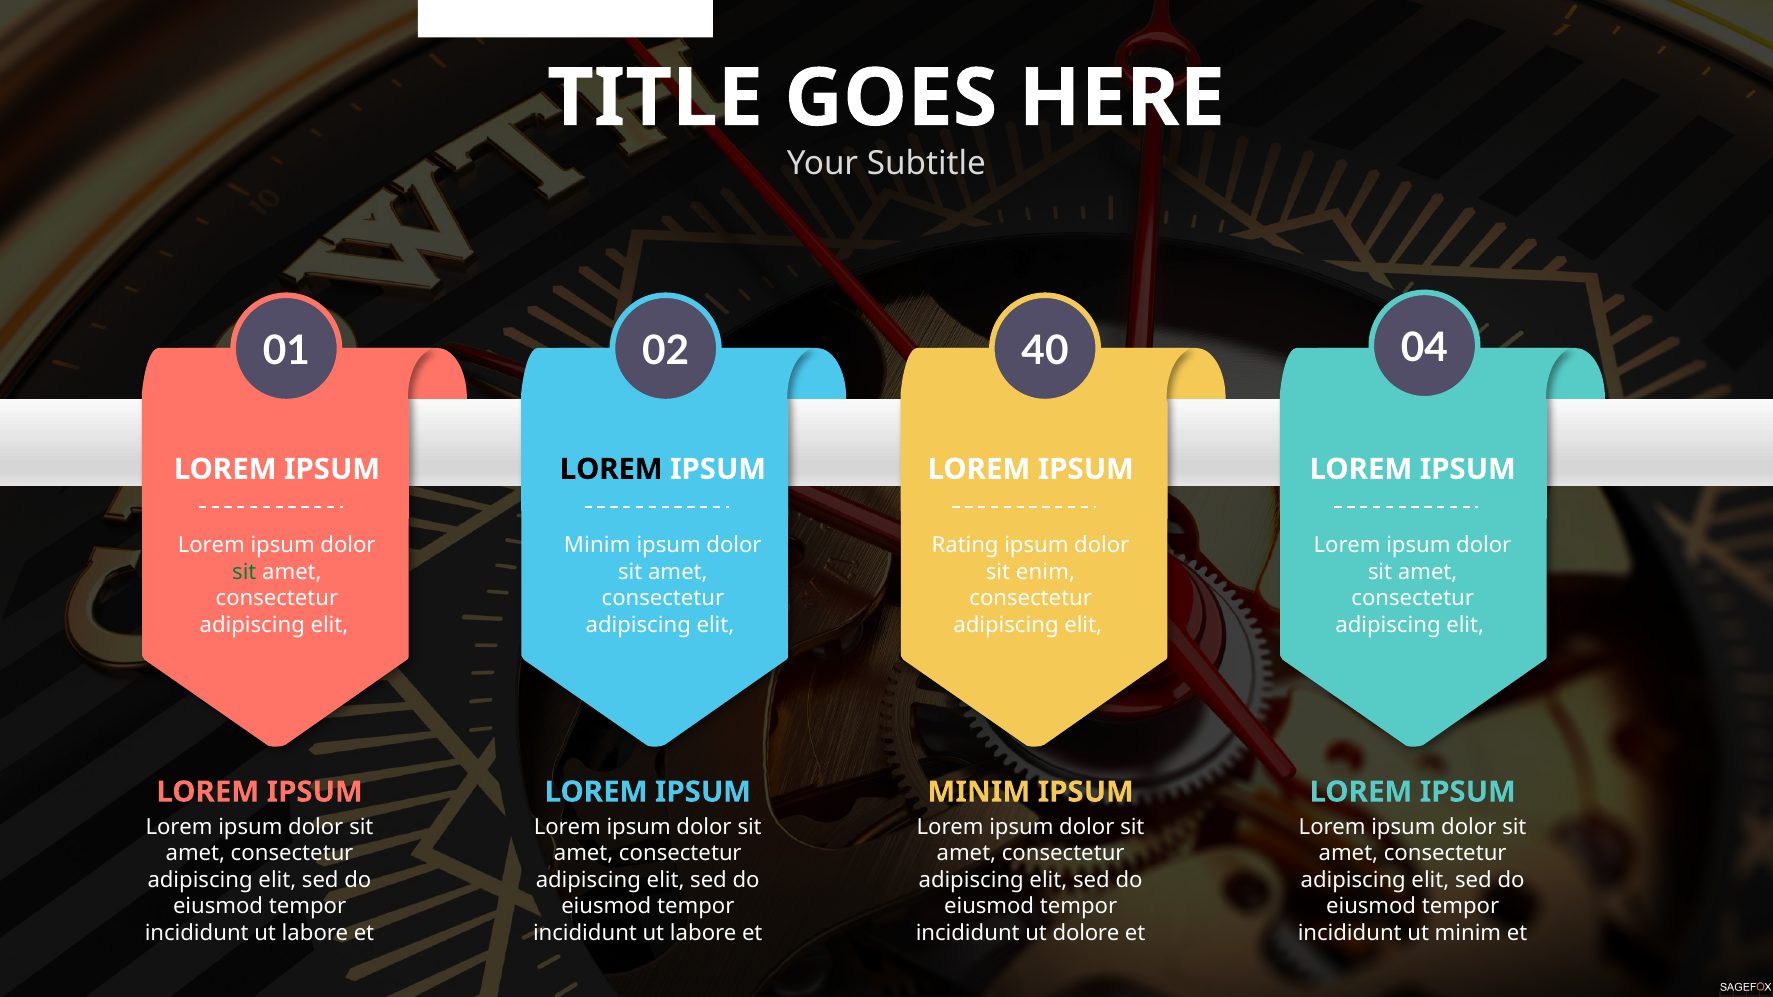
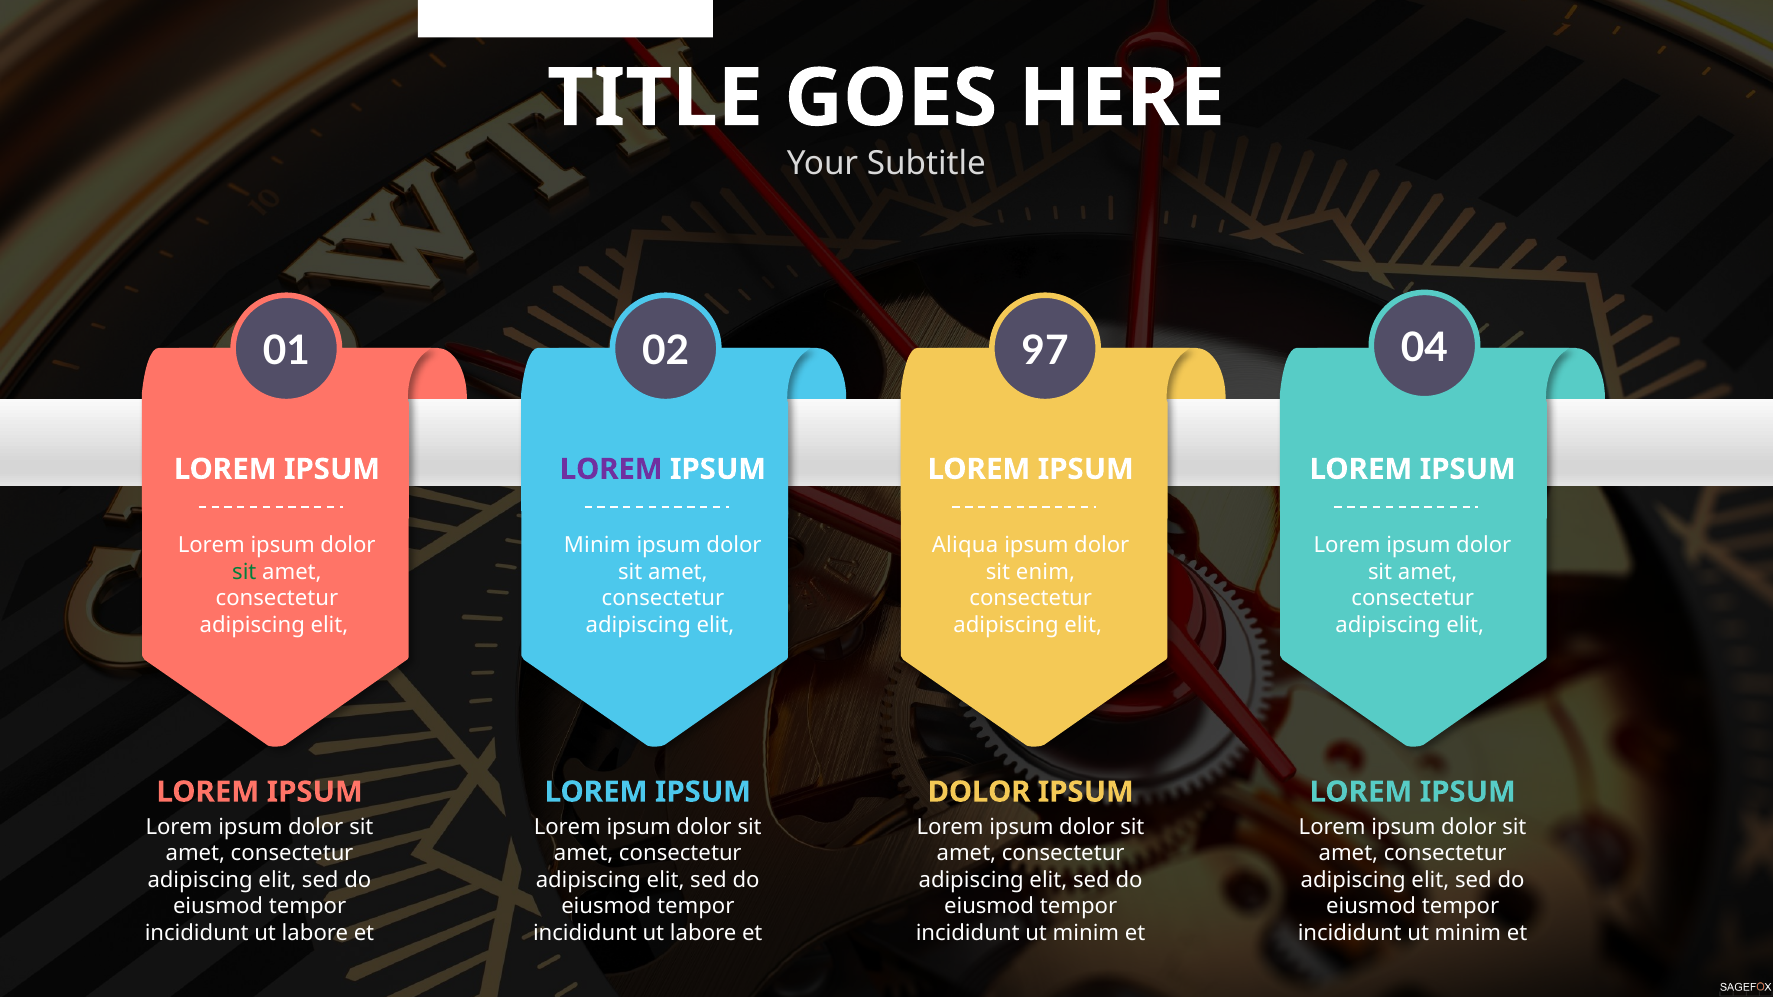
40: 40 -> 97 (1045, 351)
LOREM colour: black -> purple (611, 469)
Rating: Rating -> Aliqua (965, 546)
MINIM: MINIM -> DOLOR (979, 792)
dolore: dolore -> minim (1086, 933)
